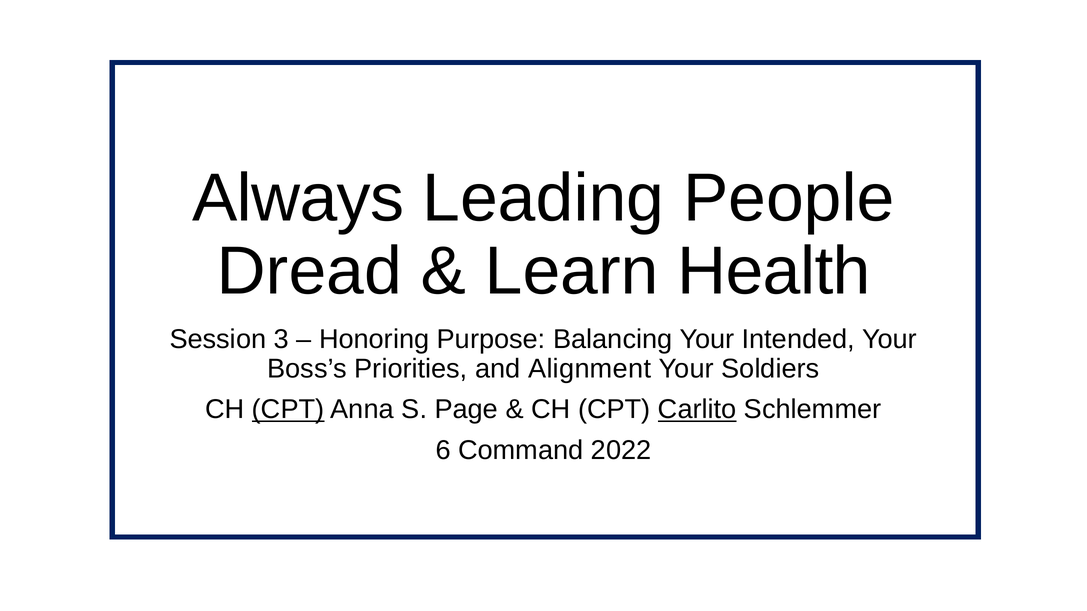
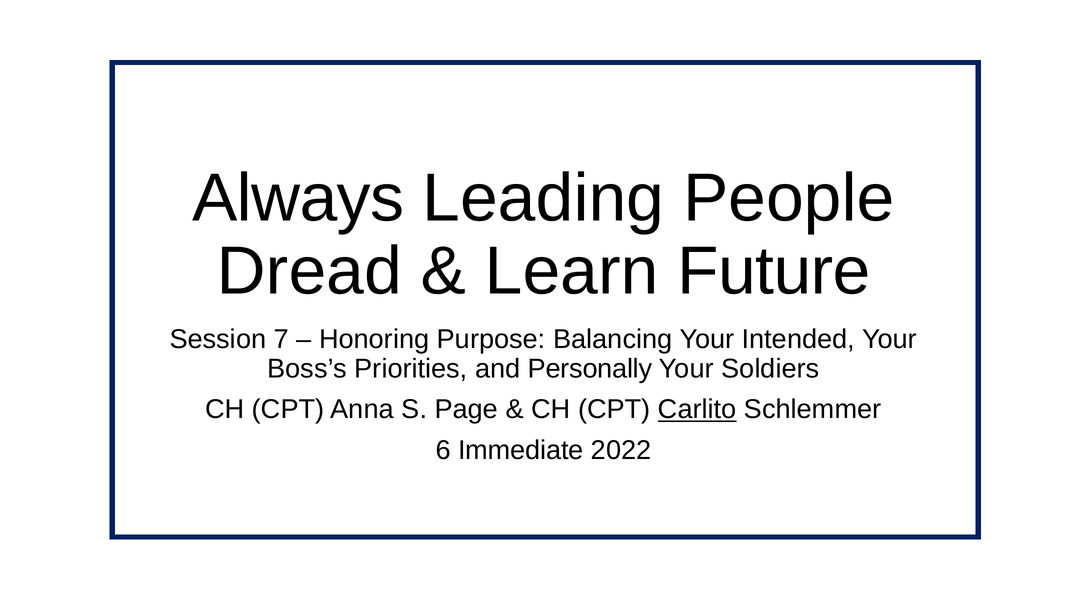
Health: Health -> Future (774, 272)
3: 3 -> 7 (281, 340)
Alignment: Alignment -> Personally (590, 369)
CPT underline: present -> none (288, 410)
Command: Command -> Immediate (521, 450)
